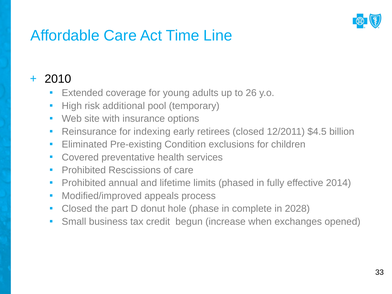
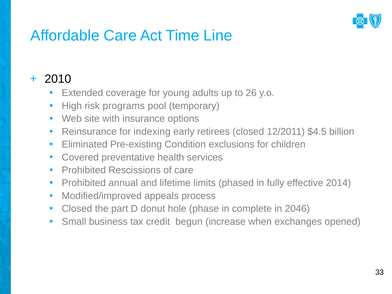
additional: additional -> programs (124, 106)
2028: 2028 -> 2046 (297, 209)
